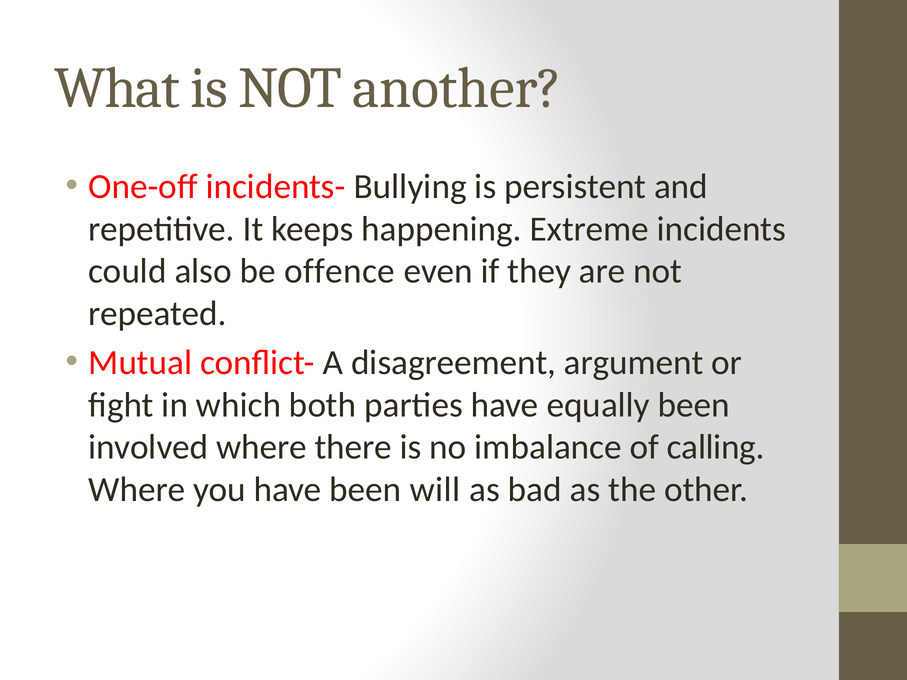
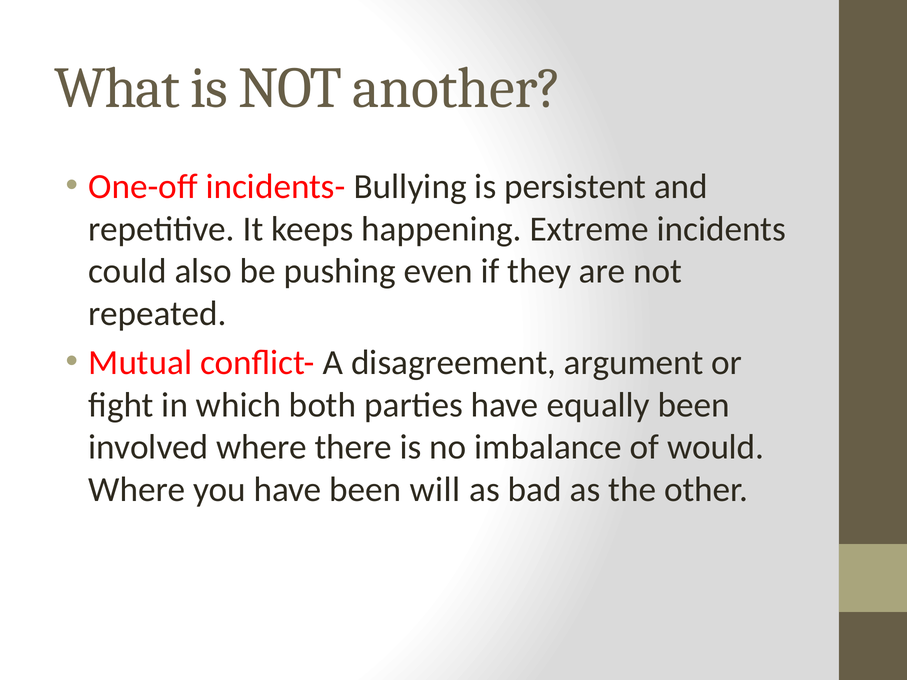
offence: offence -> pushing (340, 271)
calling: calling -> would (716, 447)
